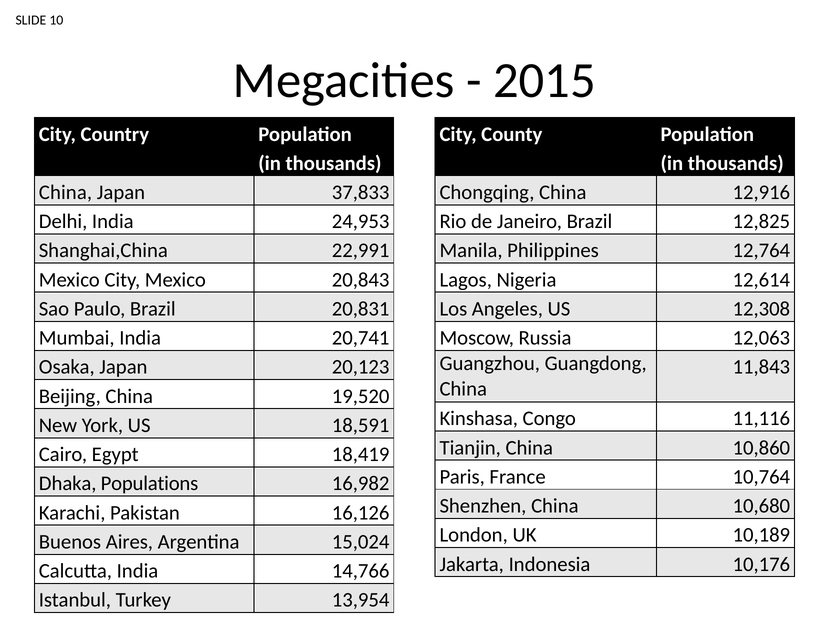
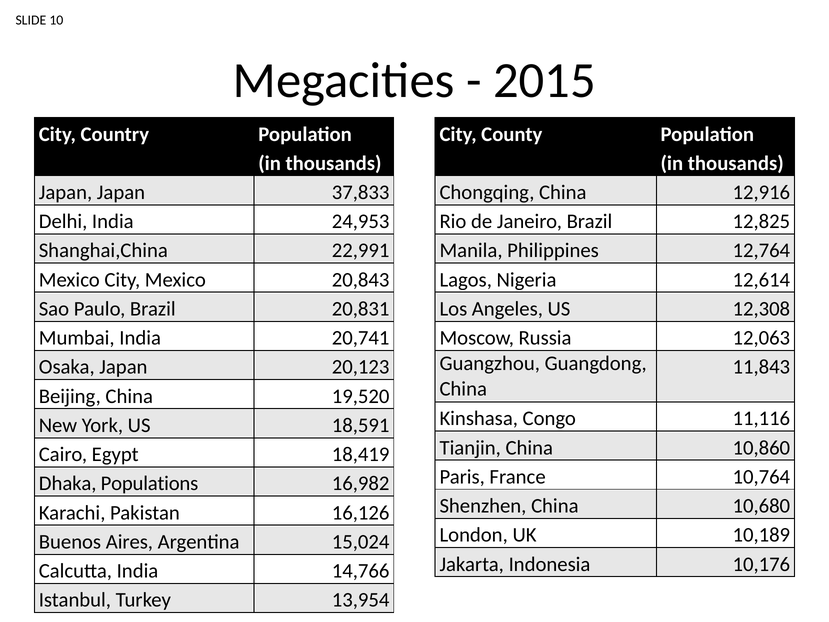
China: China -> Japan (66, 192)
